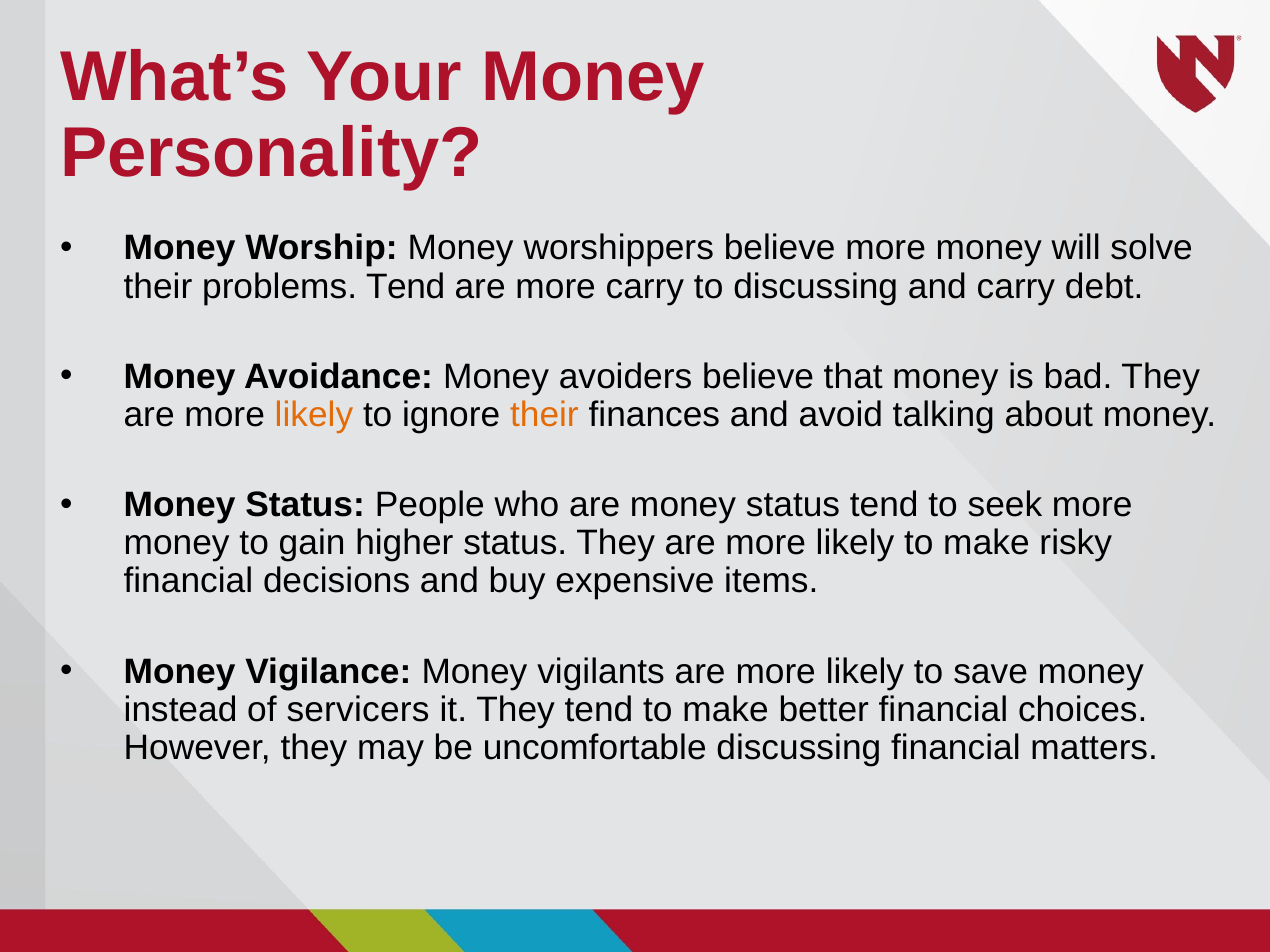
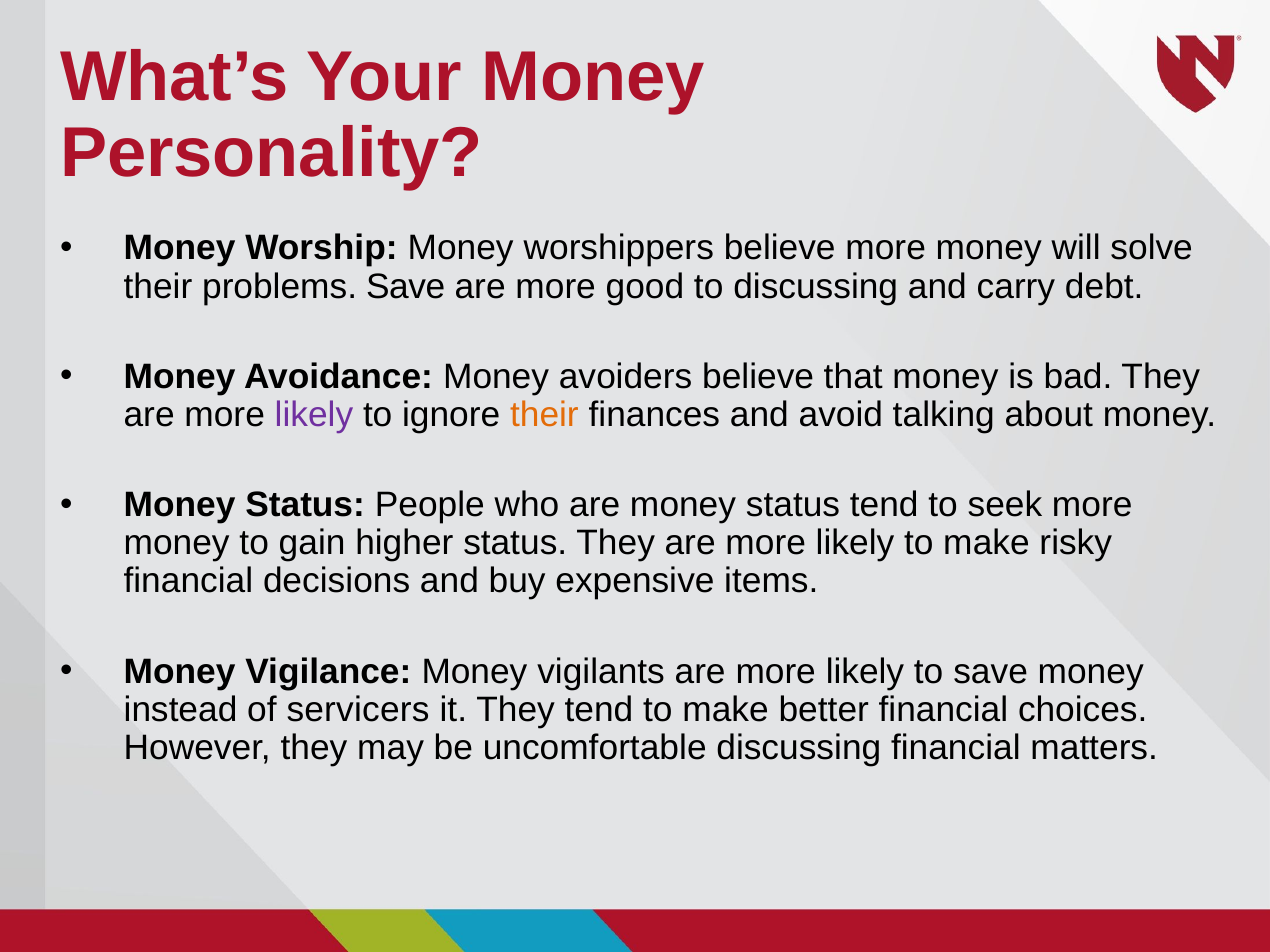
problems Tend: Tend -> Save (406, 287)
more carry: carry -> good (645, 287)
likely colour: orange -> purple (314, 415)
